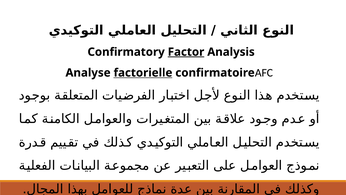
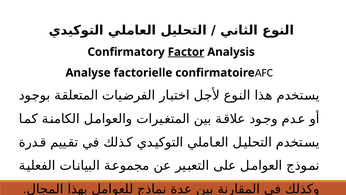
factorielle underline: present -> none (143, 73)
